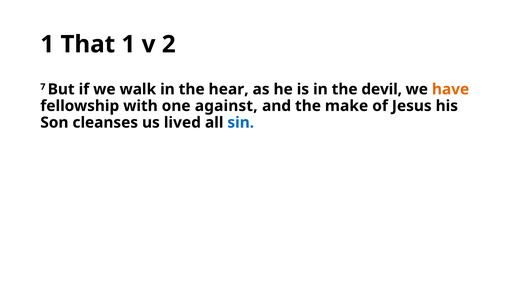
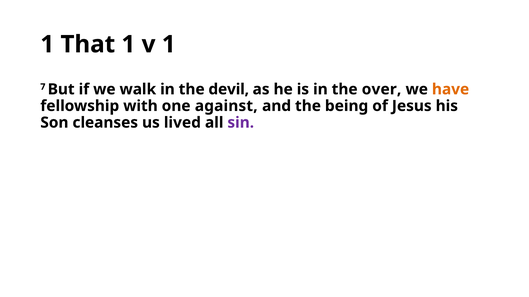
v 2: 2 -> 1 (169, 44)
hear: hear -> devil (229, 89)
devil: devil -> over (382, 89)
make: make -> being (347, 106)
sin colour: blue -> purple (241, 123)
